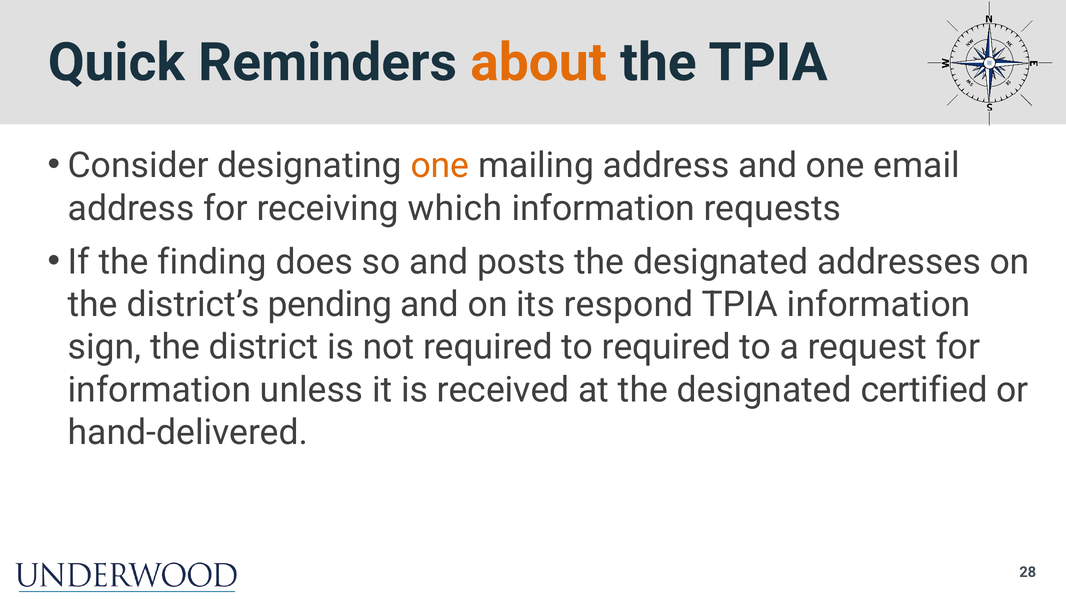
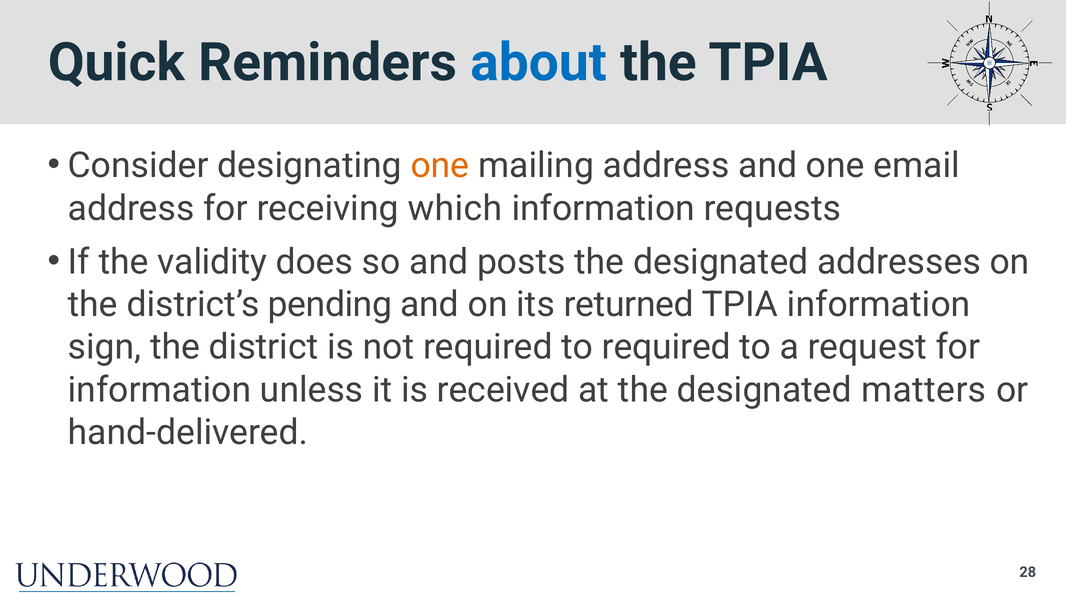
about colour: orange -> blue (538, 63)
finding: finding -> validity (212, 262)
respond: respond -> returned (629, 305)
certified: certified -> matters (924, 390)
